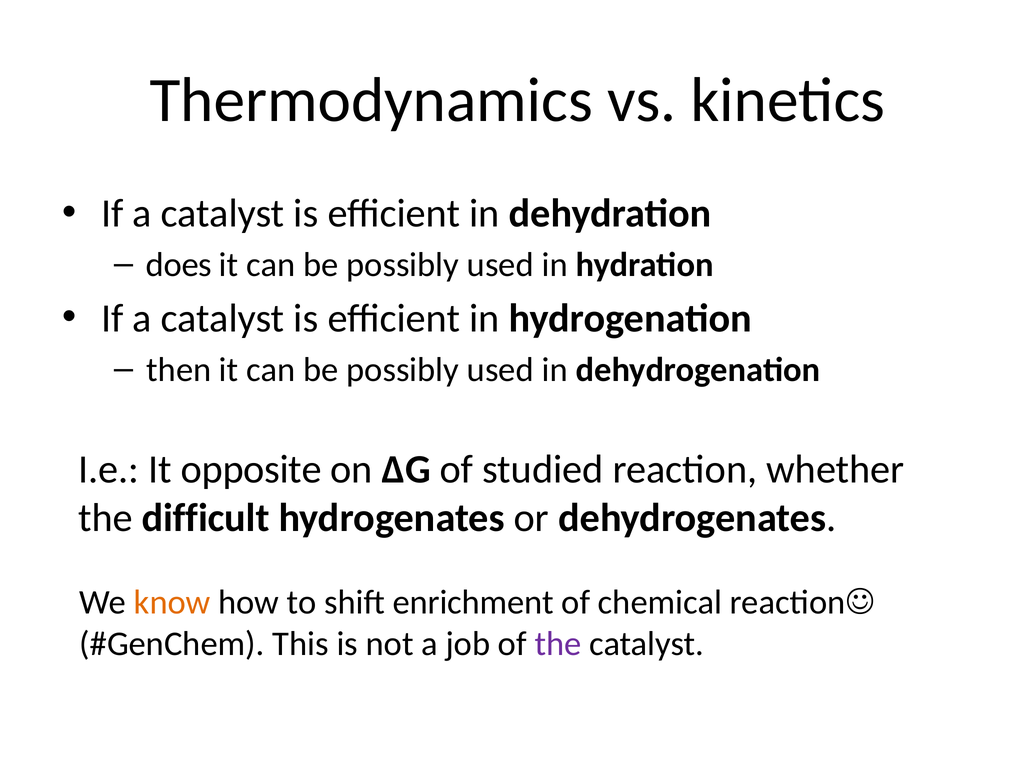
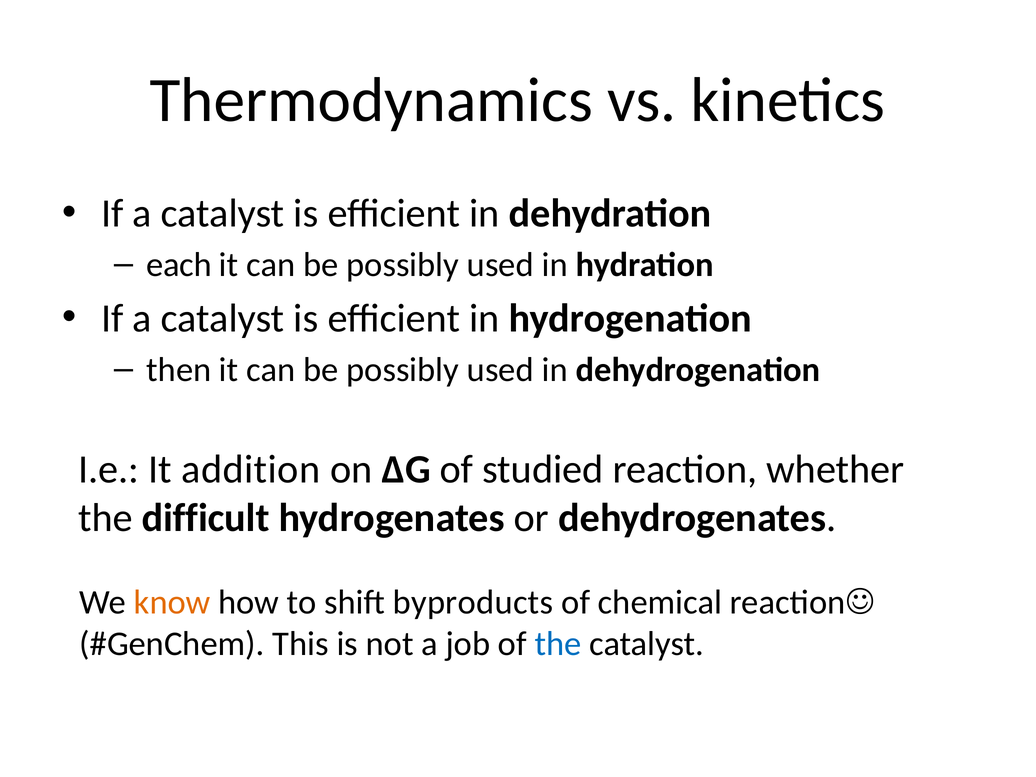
does: does -> each (179, 265)
opposite: opposite -> addition (251, 470)
enrichment: enrichment -> byproducts (473, 602)
the colour: purple -> blue (558, 644)
